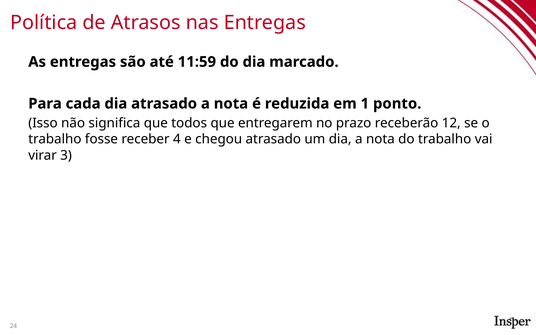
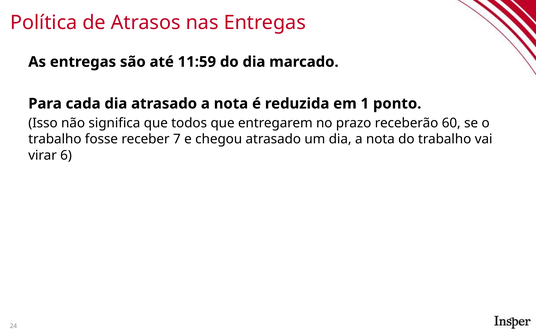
12: 12 -> 60 (451, 123)
4: 4 -> 7 (177, 139)
3: 3 -> 6 (66, 155)
